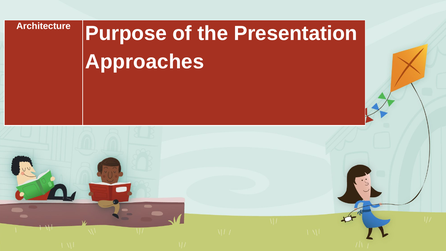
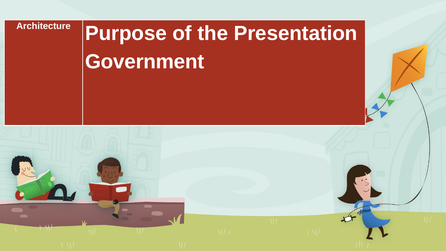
Approaches: Approaches -> Government (145, 62)
